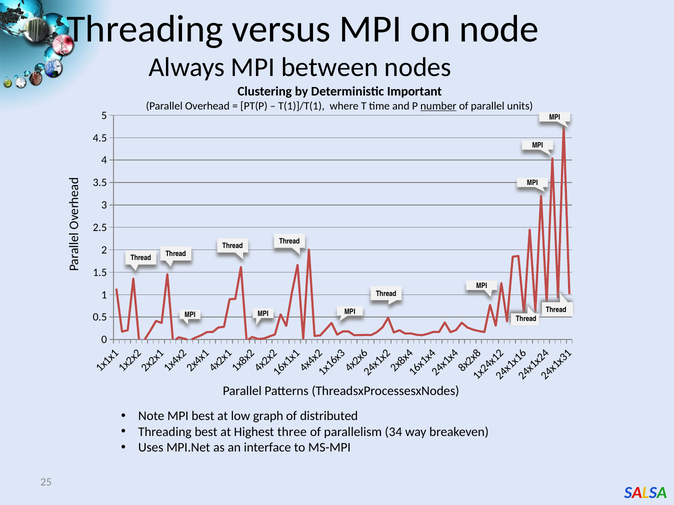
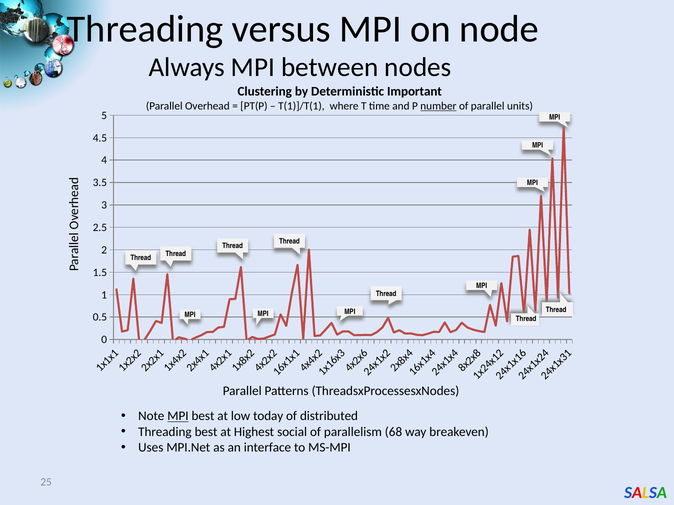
MPI underline: none -> present (178, 416)
graph: graph -> today (268, 416)
three: three -> social (292, 432)
34: 34 -> 68 (394, 432)
